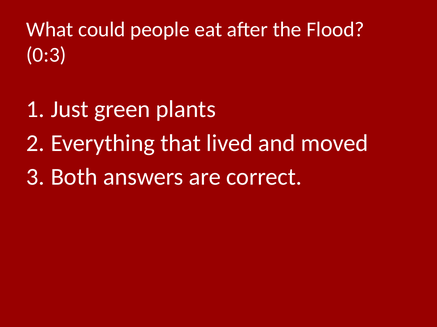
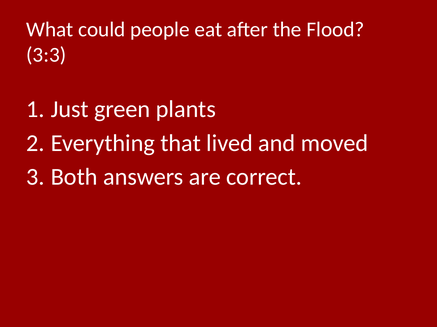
0:3: 0:3 -> 3:3 (46, 55)
